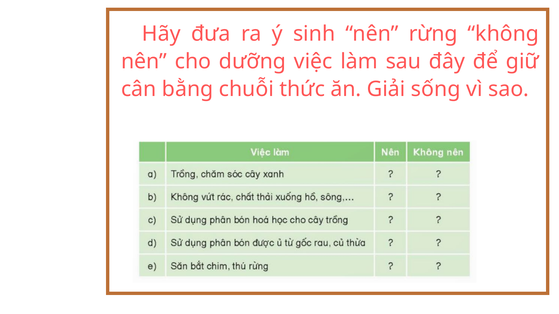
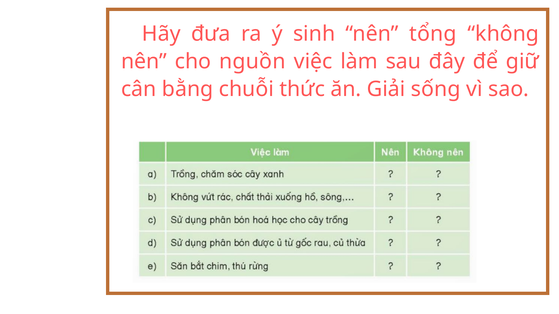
rừng: rừng -> tổng (433, 34)
dưỡng: dưỡng -> nguồn (252, 62)
